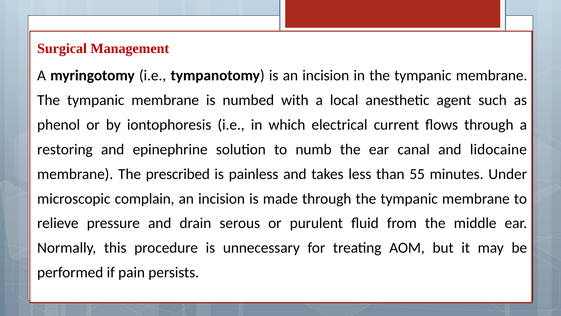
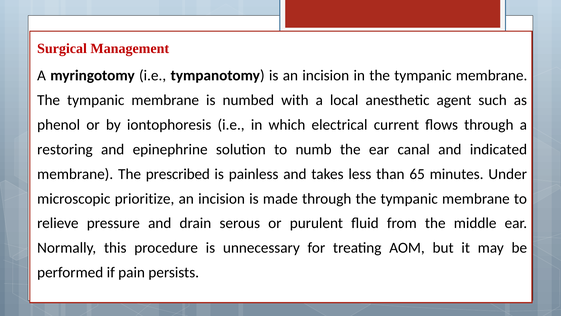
lidocaine: lidocaine -> indicated (498, 149)
55: 55 -> 65 (417, 174)
complain: complain -> prioritize (145, 198)
